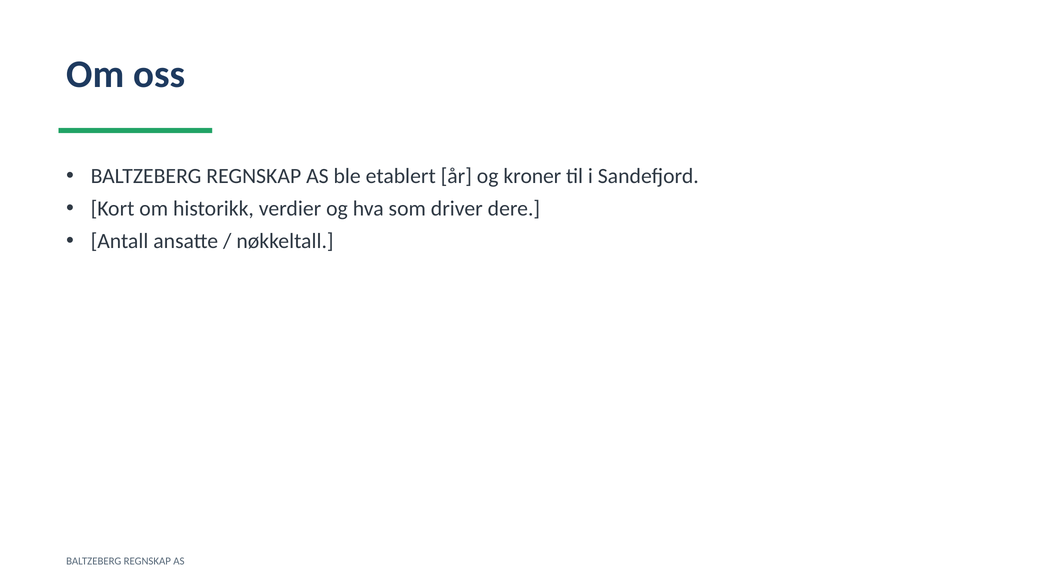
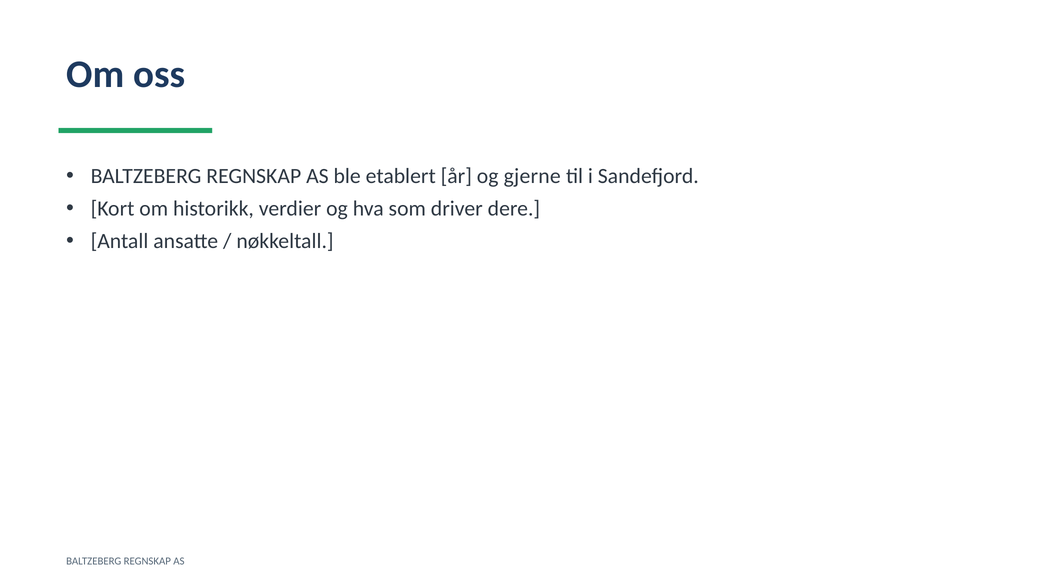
kroner: kroner -> gjerne (532, 176)
